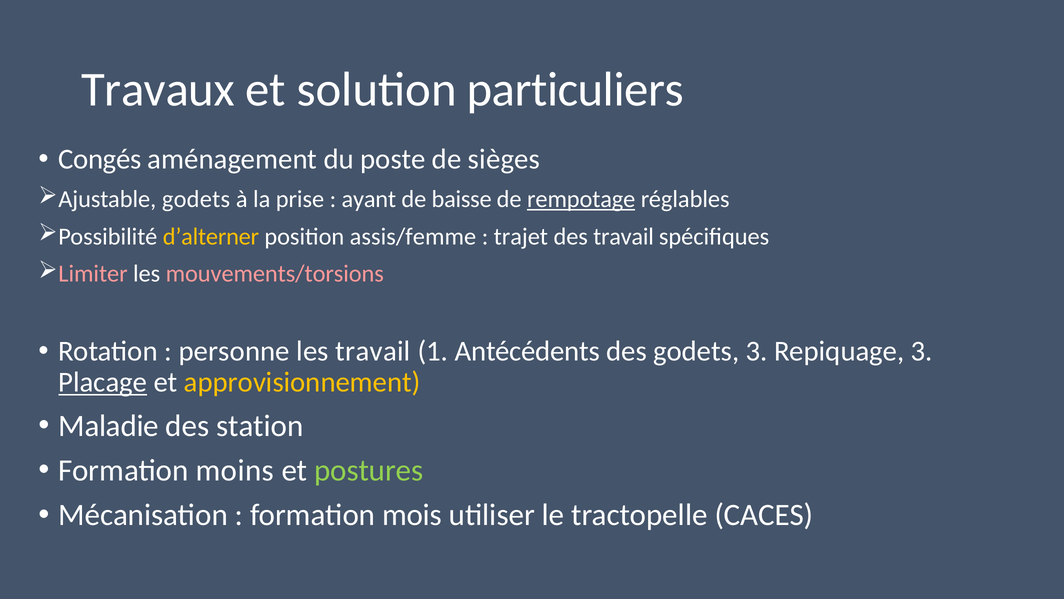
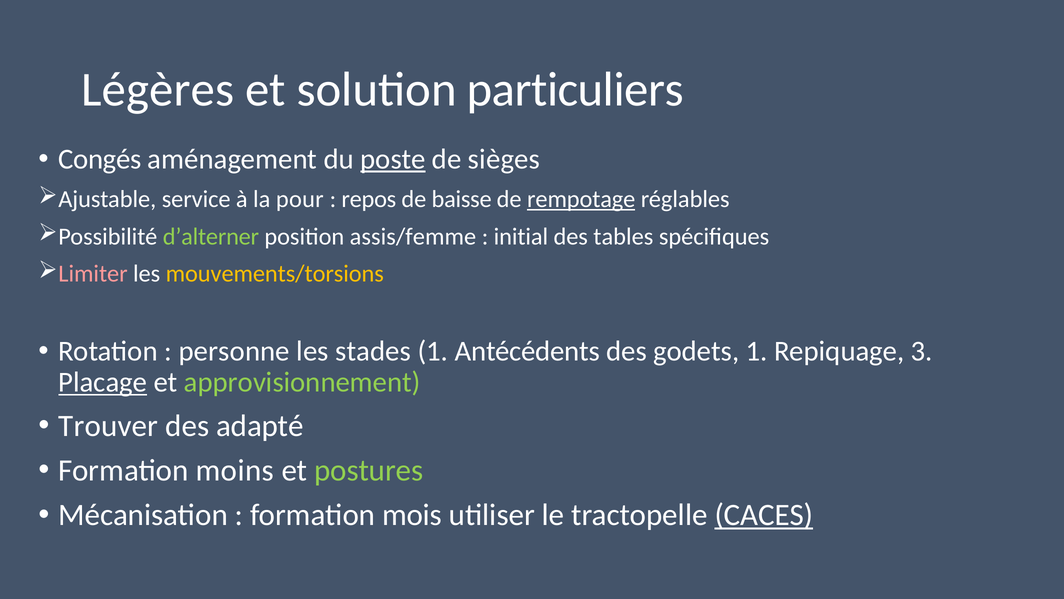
Travaux: Travaux -> Légères (158, 89)
poste underline: none -> present (393, 159)
Ajustable godets: godets -> service (196, 199)
prise: prise -> pour (300, 199)
ayant: ayant -> repos (369, 199)
d’alterner colour: yellow -> light green (211, 236)
trajet: trajet -> initial (521, 236)
des travail: travail -> tables (623, 236)
mouvements/torsions colour: pink -> yellow (275, 274)
les travail: travail -> stades (373, 351)
godets 3: 3 -> 1 (757, 351)
approvisionnement colour: yellow -> light green (302, 382)
Maladie: Maladie -> Trouver (108, 425)
station: station -> adapté (260, 425)
CACES underline: none -> present (764, 515)
